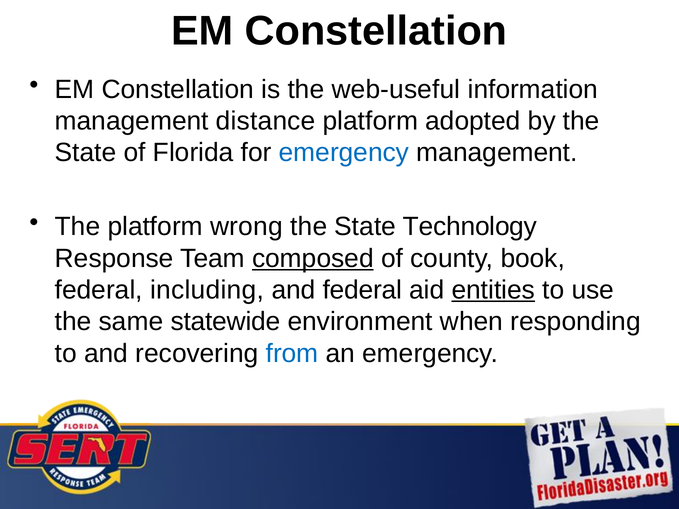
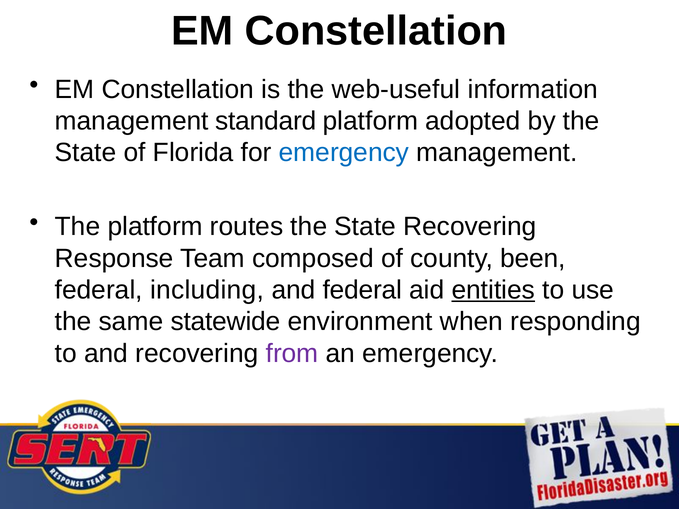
distance: distance -> standard (266, 121)
wrong: wrong -> routes (247, 227)
State Technology: Technology -> Recovering (470, 227)
composed underline: present -> none (313, 258)
book: book -> been (533, 258)
from colour: blue -> purple (292, 354)
